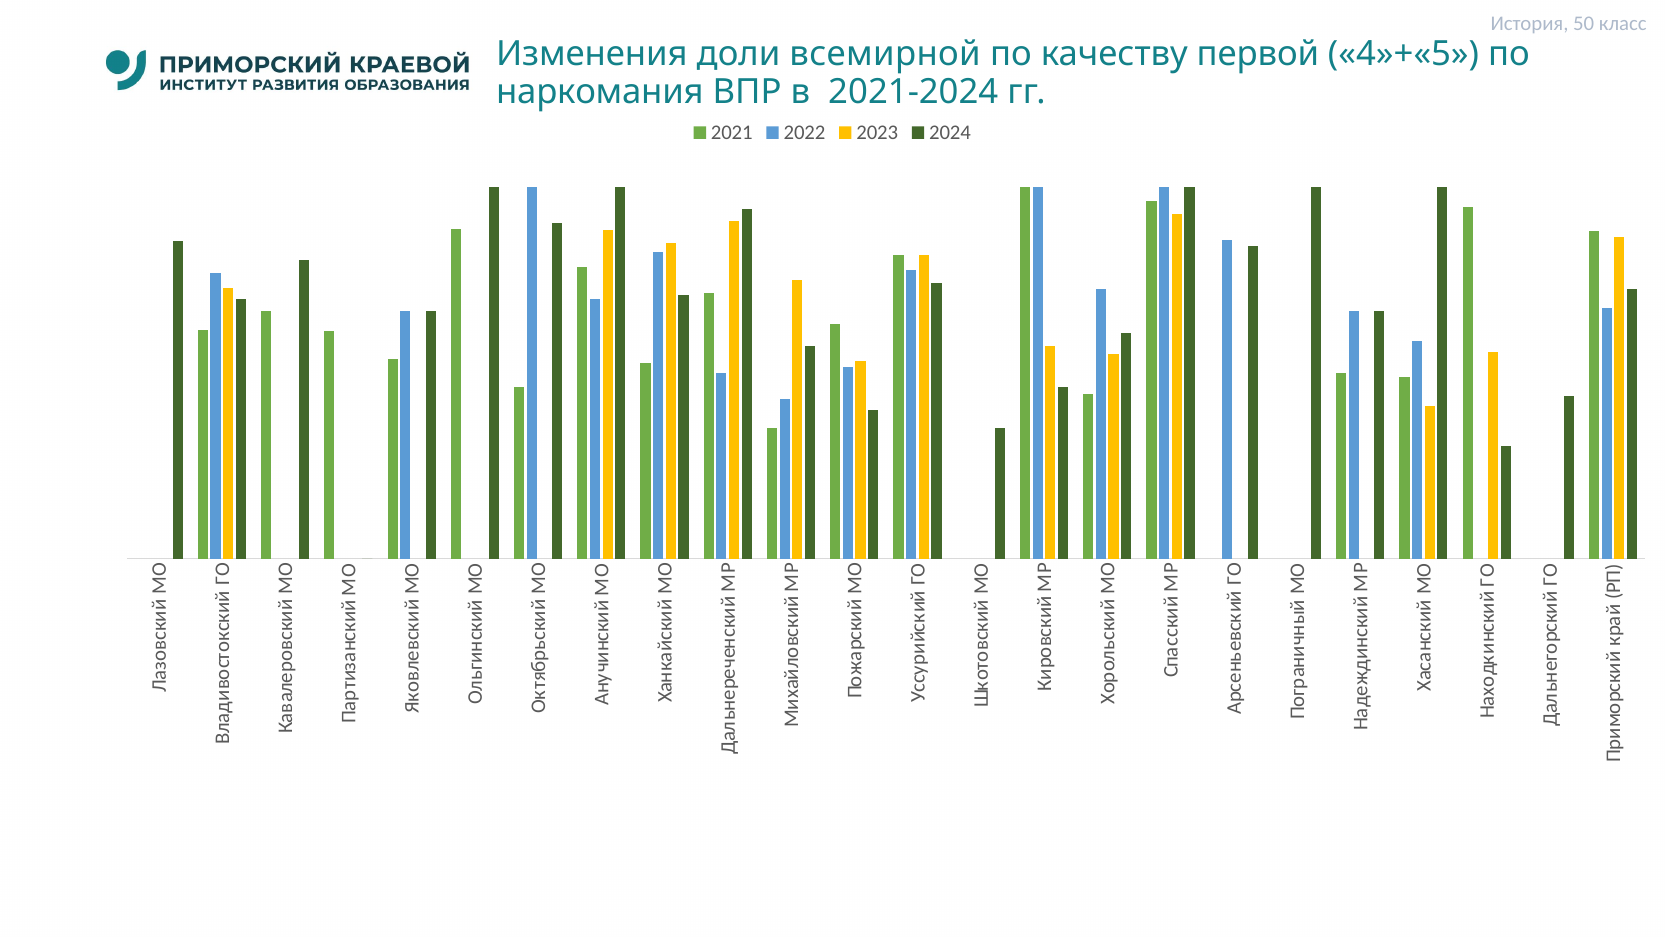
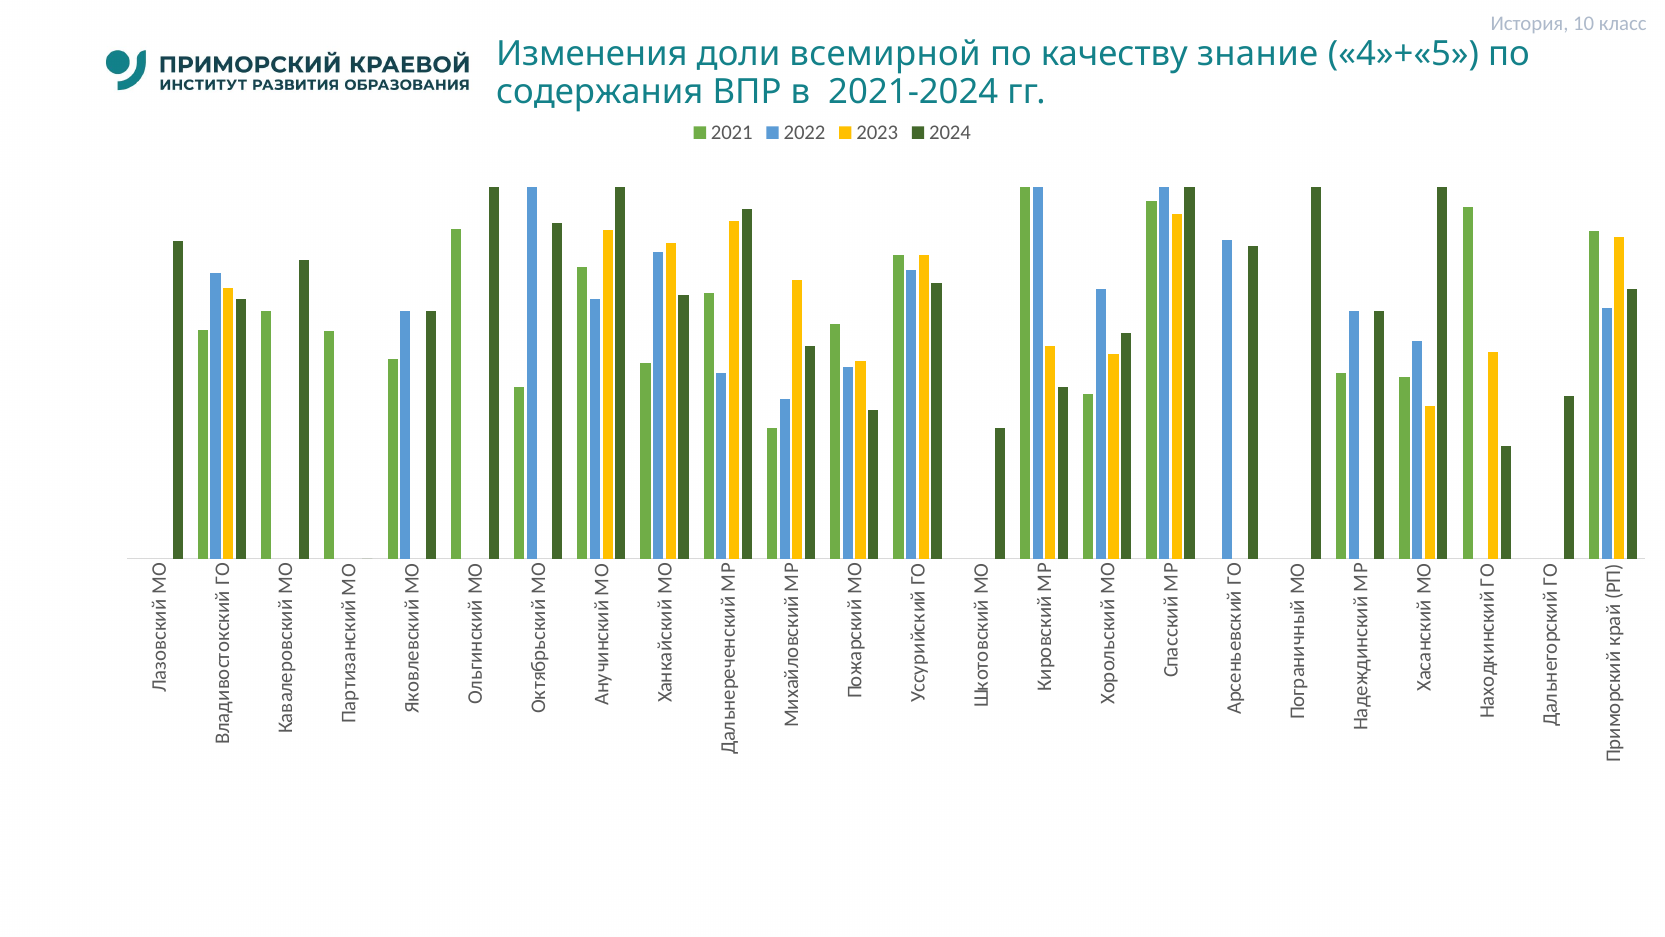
50: 50 -> 10 (1584, 24)
первой: первой -> знание (1258, 54)
наркомания: наркомания -> содержания (600, 92)
